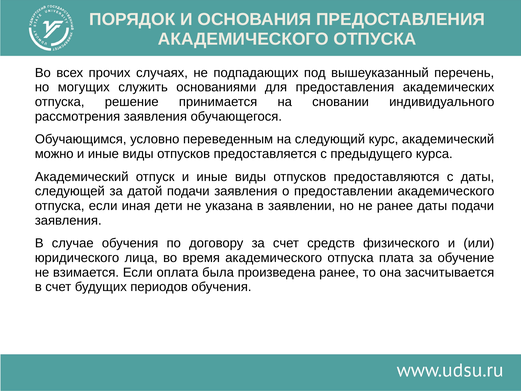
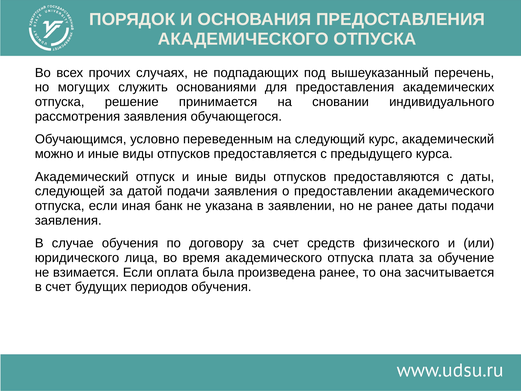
дети: дети -> банк (169, 206)
